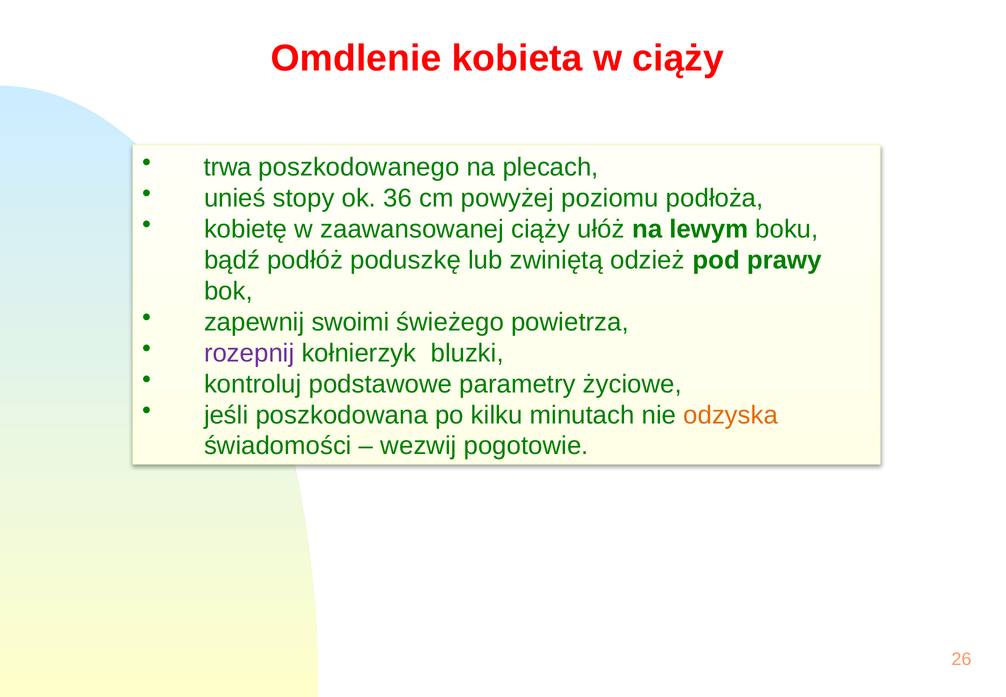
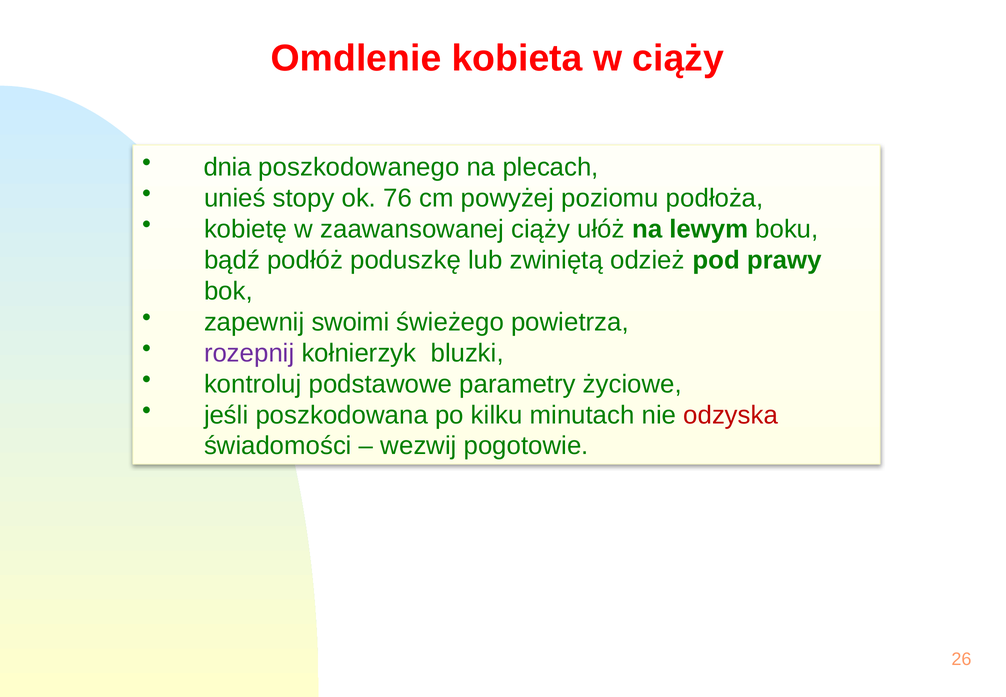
trwa: trwa -> dnia (228, 167)
36: 36 -> 76 (398, 198)
odzyska colour: orange -> red (731, 415)
